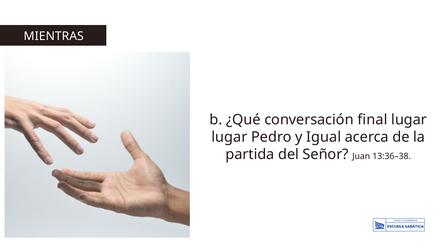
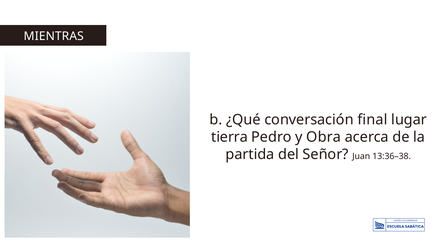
lugar: lugar -> tierra (230, 137)
Igual: Igual -> Obra (324, 137)
